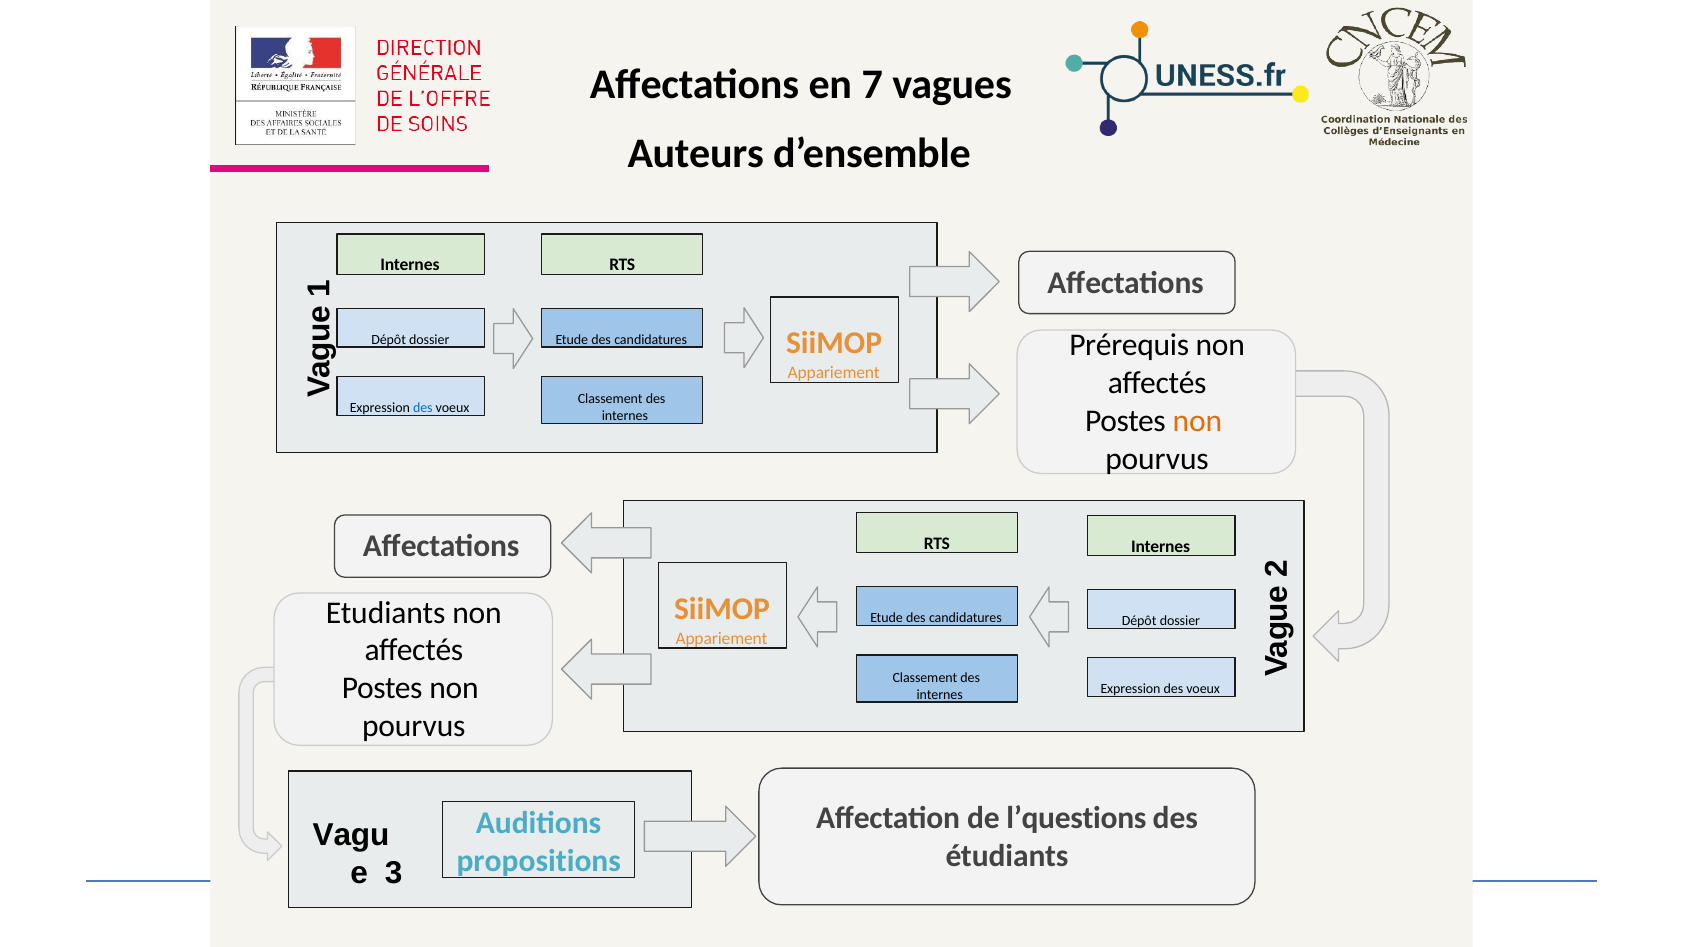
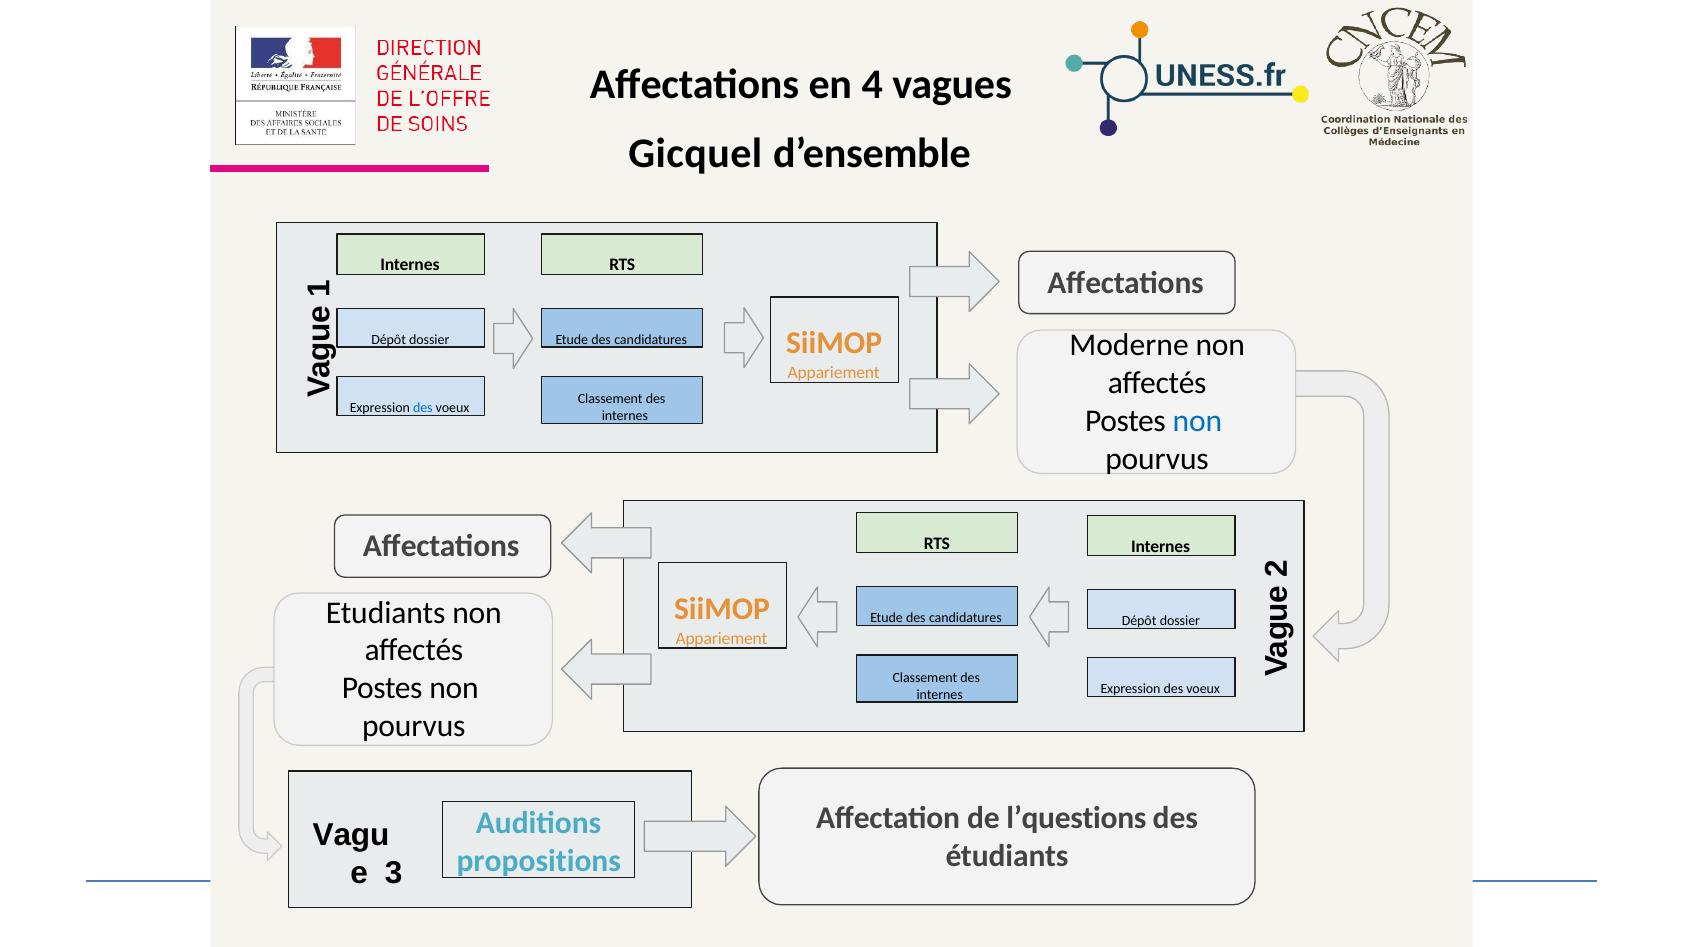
7: 7 -> 4 (872, 85)
Auteurs: Auteurs -> Gicquel (695, 154)
Prérequis: Prérequis -> Moderne (1129, 345)
non colour: orange -> blue (1197, 421)
